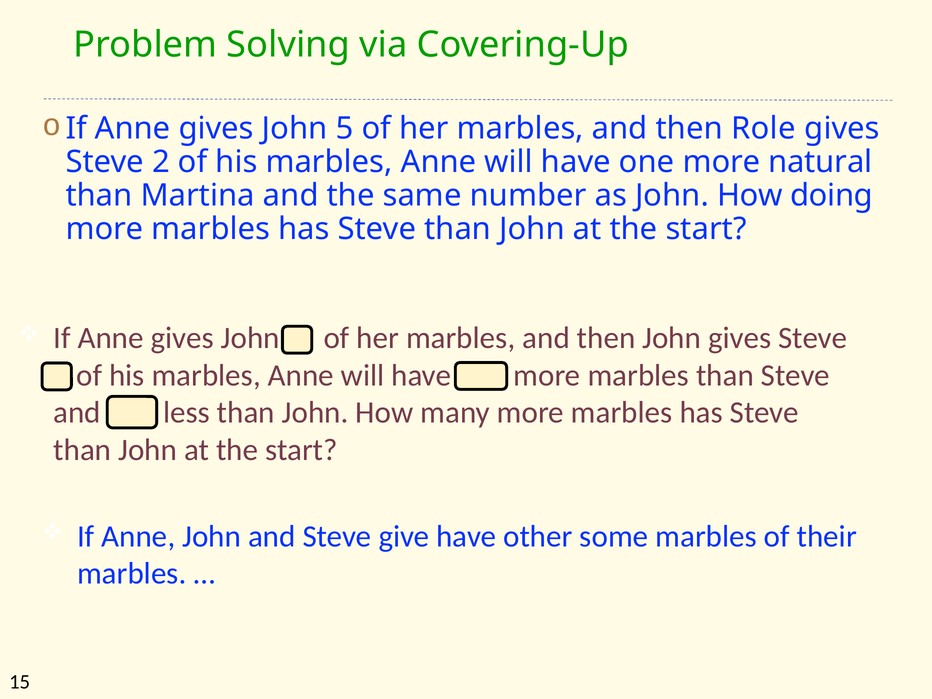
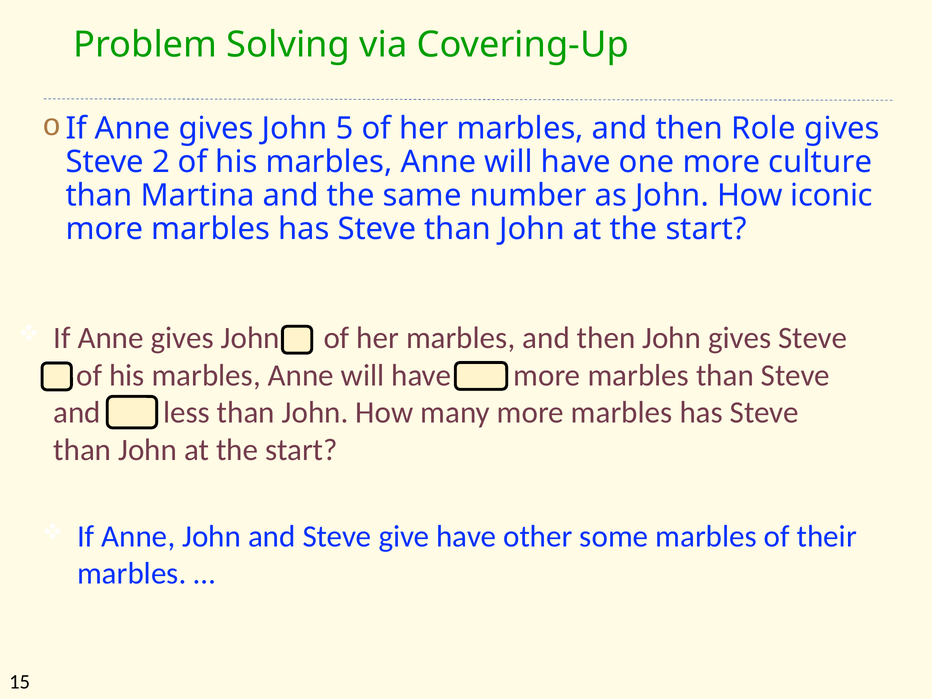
natural: natural -> culture (820, 162)
doing: doing -> iconic (832, 196)
